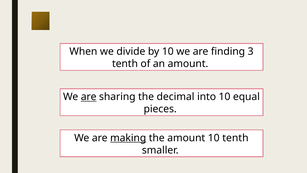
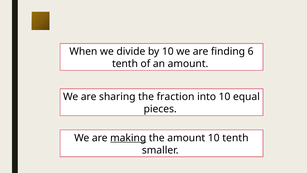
3: 3 -> 6 (251, 51)
are underline: present -> none (89, 97)
decimal: decimal -> fraction (176, 97)
